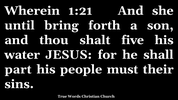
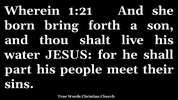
until: until -> born (20, 25)
five: five -> live (133, 40)
must: must -> meet (122, 69)
